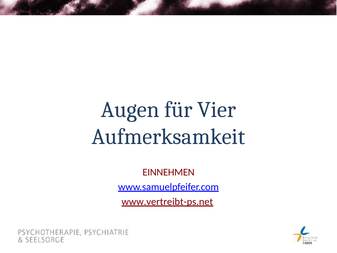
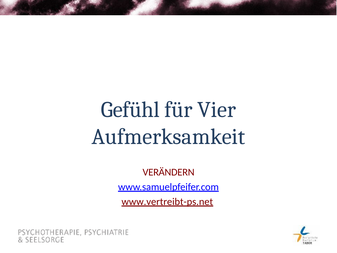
Augen: Augen -> Gefühl (130, 110)
EINNEHMEN: EINNEHMEN -> VERÄNDERN (169, 172)
